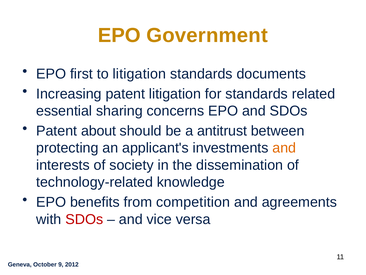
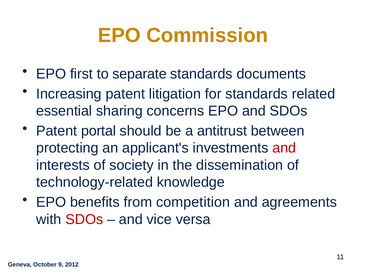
Government: Government -> Commission (207, 35)
to litigation: litigation -> separate (140, 74)
about: about -> portal (99, 131)
and colour: orange -> red (284, 148)
